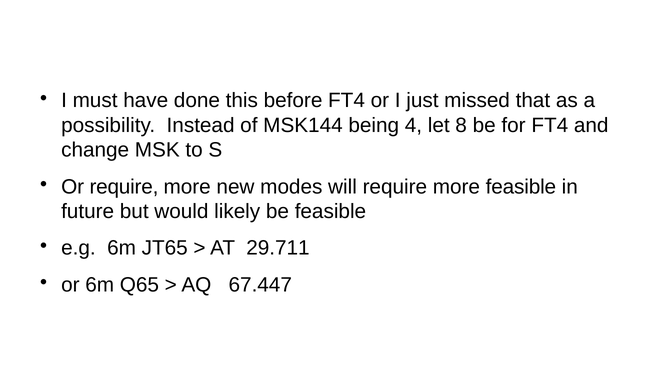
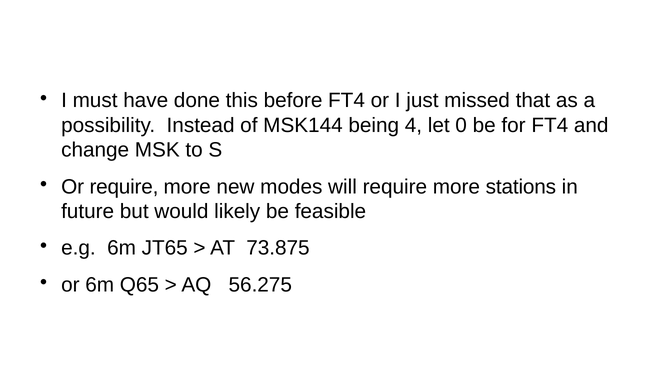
8: 8 -> 0 (461, 126)
more feasible: feasible -> stations (521, 187)
29.711: 29.711 -> 73.875 (278, 249)
67.447: 67.447 -> 56.275 (260, 285)
